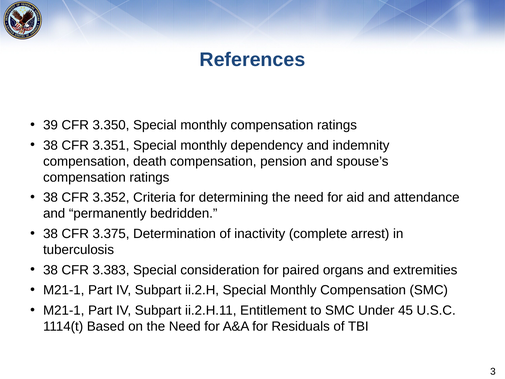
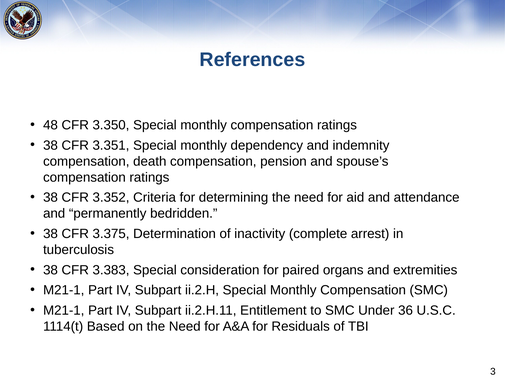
39: 39 -> 48 (50, 125)
45: 45 -> 36 (406, 310)
